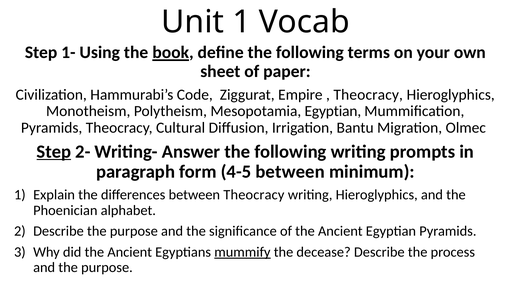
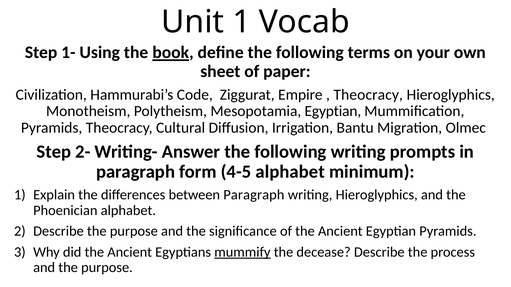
Step underline: present -> none (54, 152)
4-5 between: between -> alphabet (290, 172)
between Theocracy: Theocracy -> Paragraph (254, 195)
